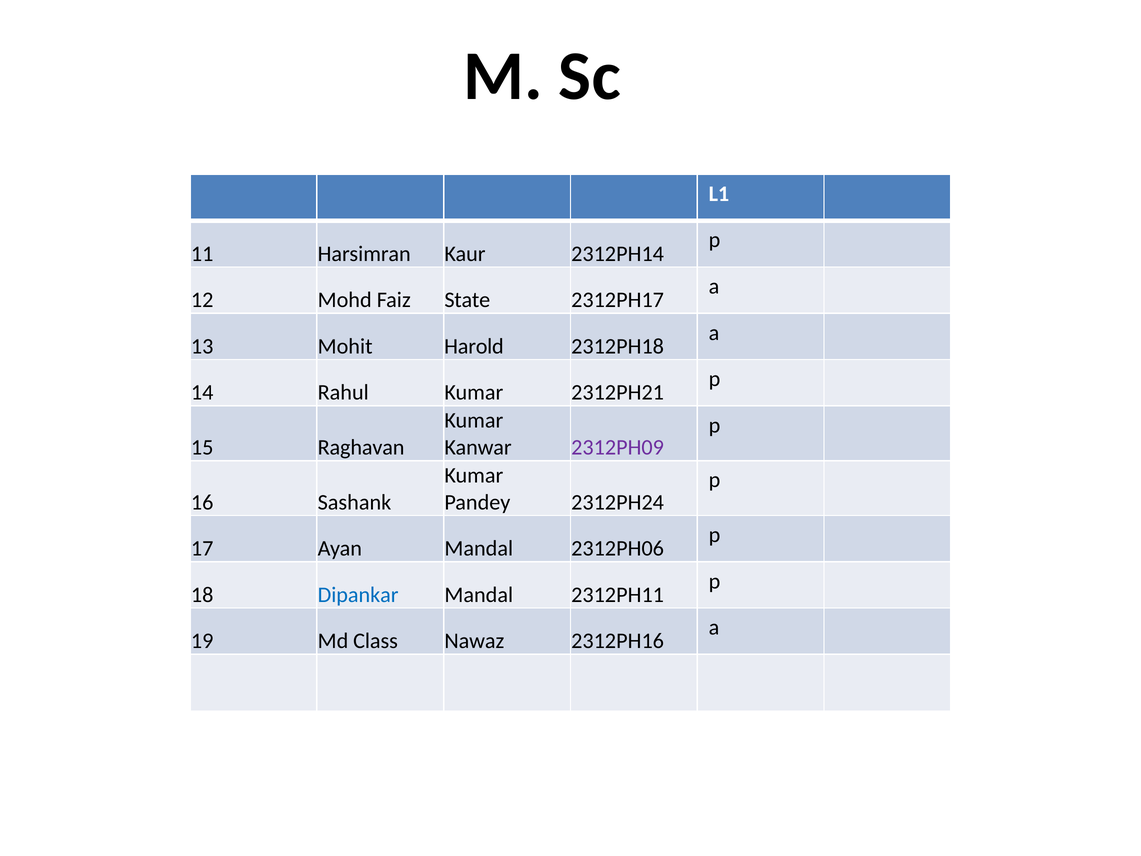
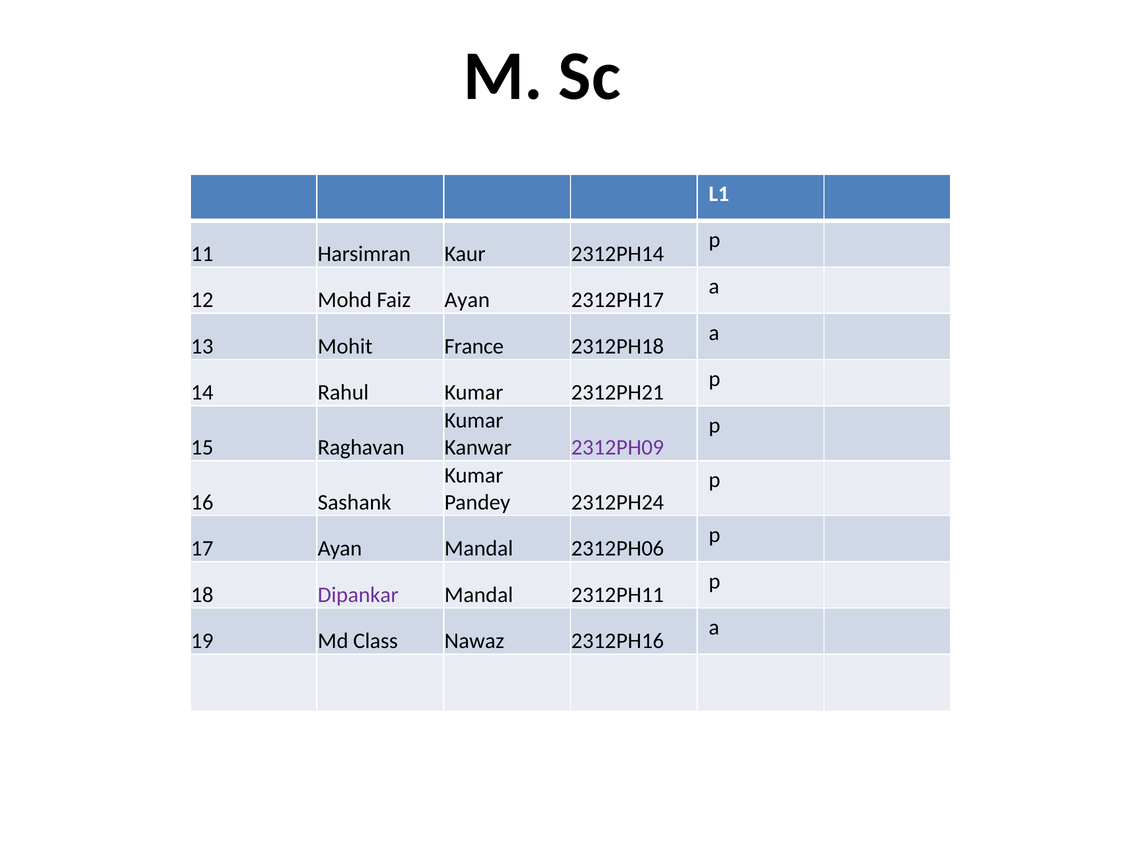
Faiz State: State -> Ayan (467, 300)
Harold: Harold -> France (474, 346)
Dipankar colour: blue -> purple (358, 595)
